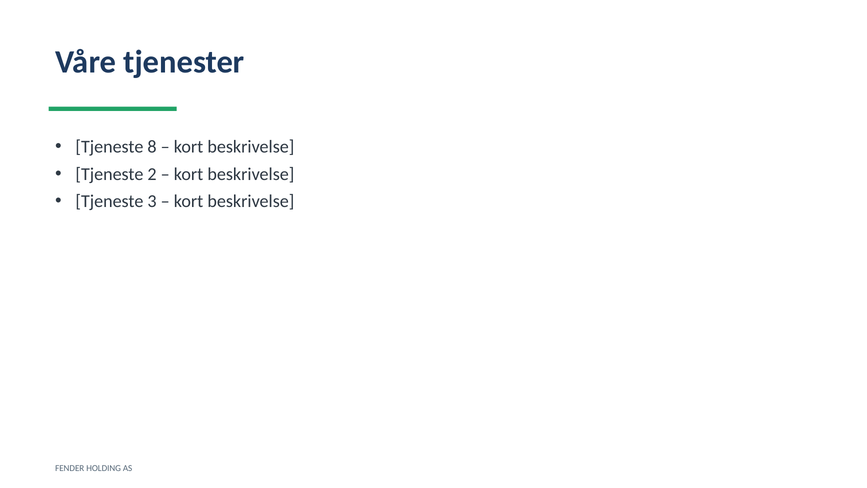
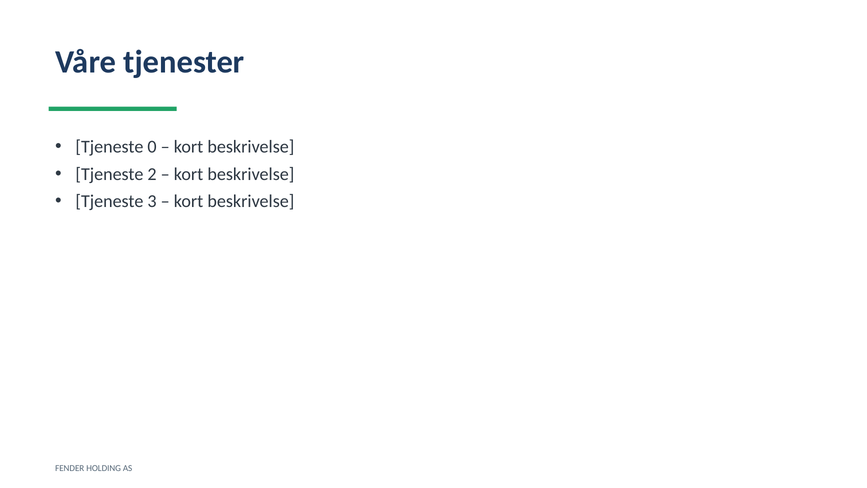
8: 8 -> 0 (152, 147)
